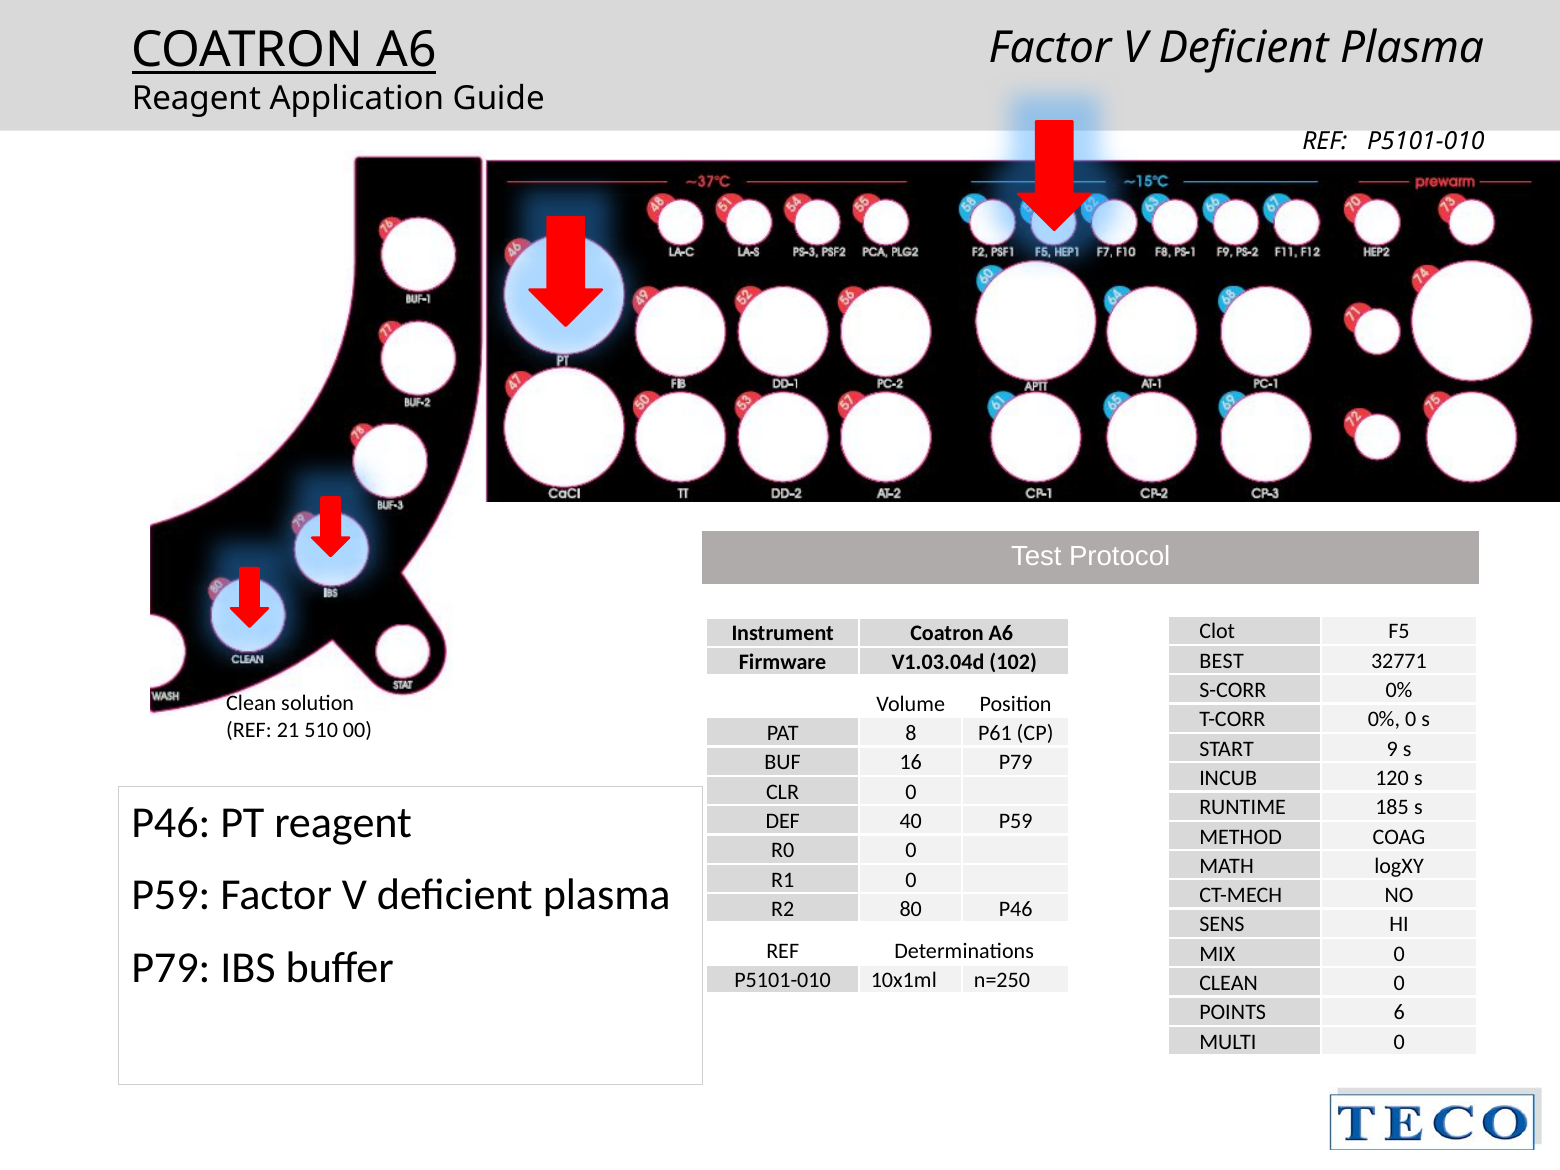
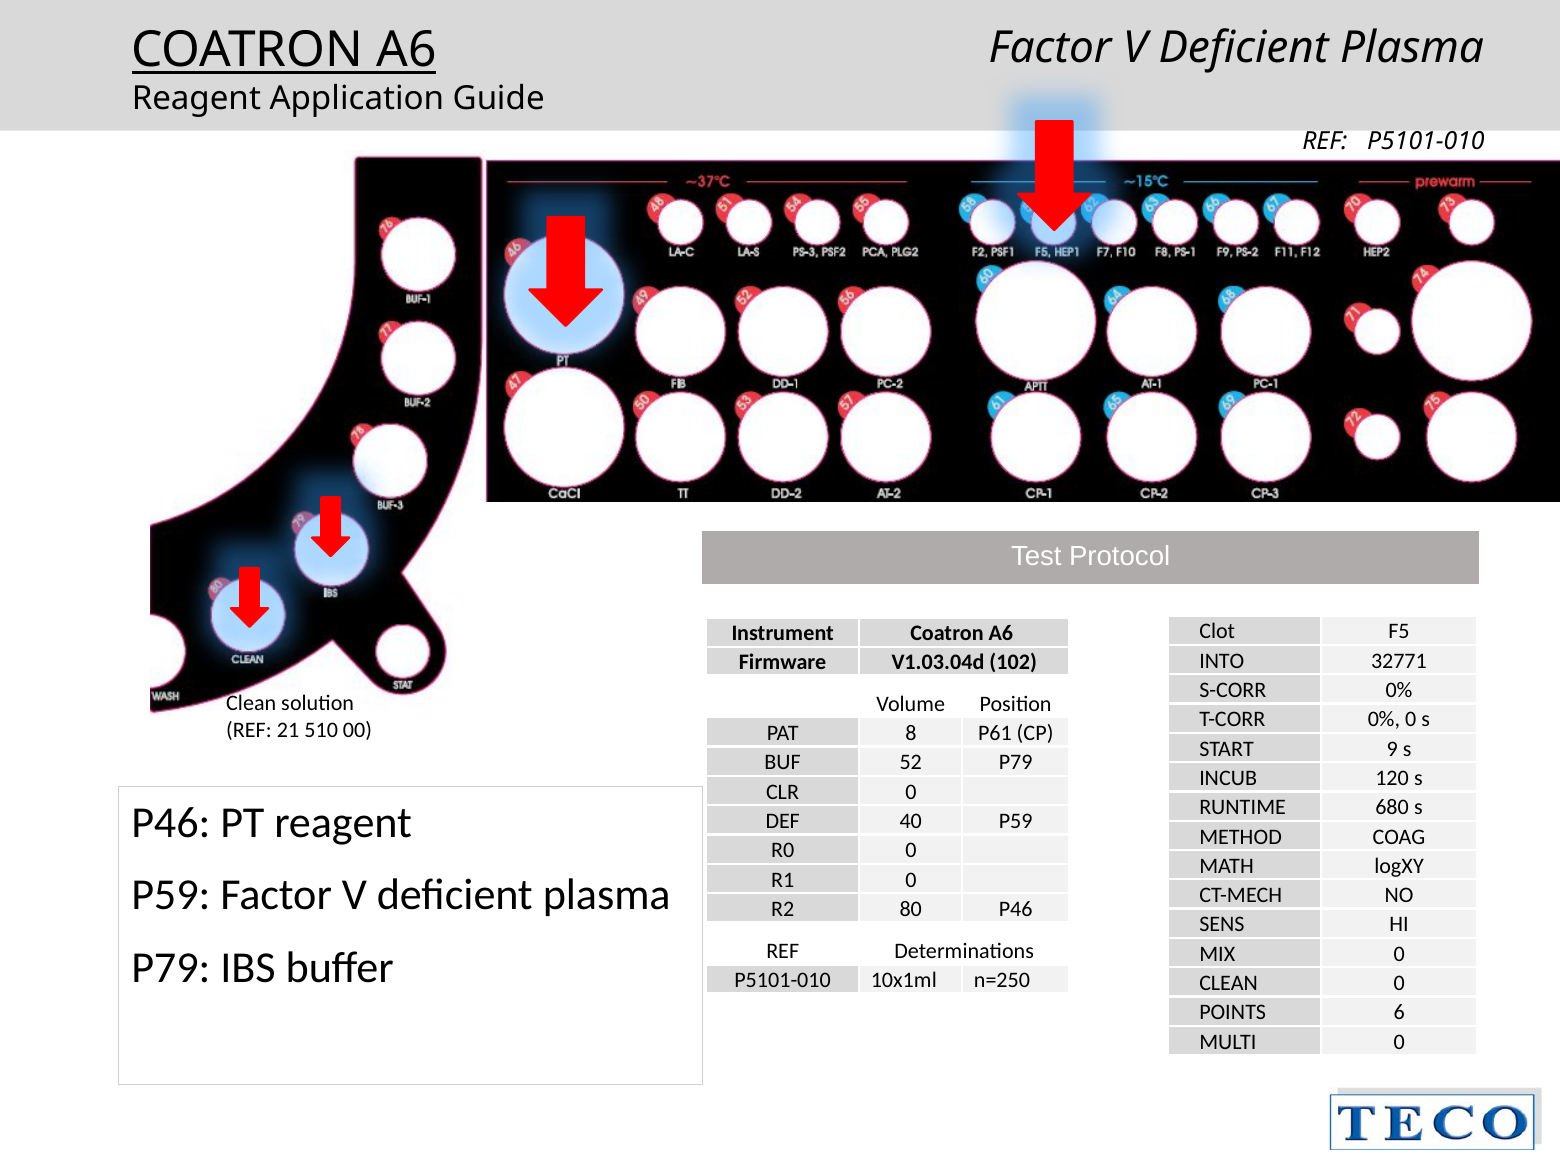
BEST: BEST -> INTO (1222, 661)
16: 16 -> 52 (911, 763)
185: 185 -> 680 (1392, 807)
